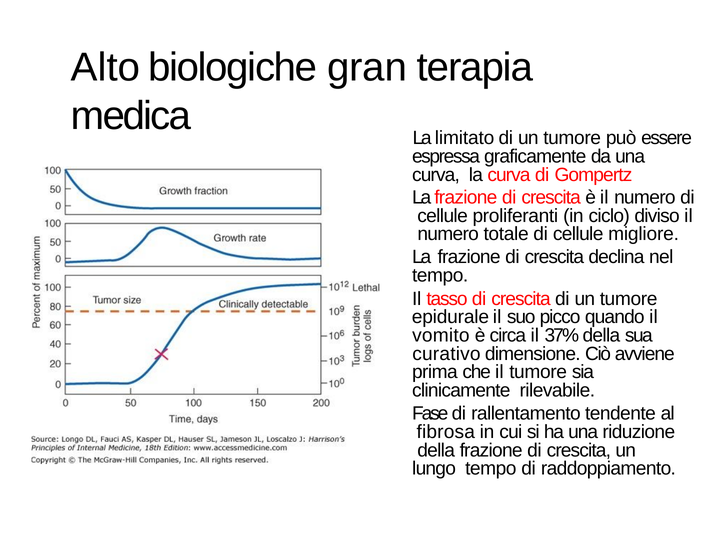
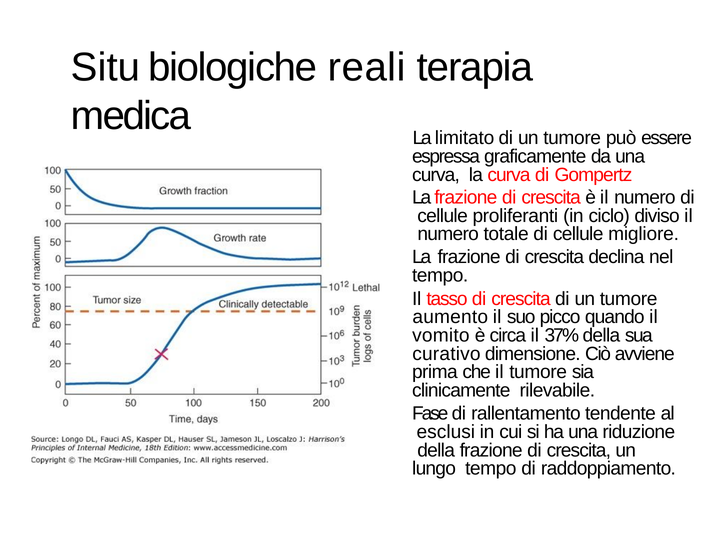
Alto: Alto -> Situ (106, 67)
gran: gran -> reali (367, 67)
epidurale: epidurale -> aumento (450, 317)
fibrosa: fibrosa -> esclusi (446, 432)
